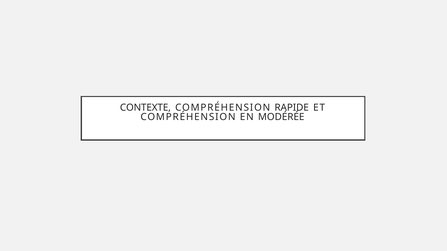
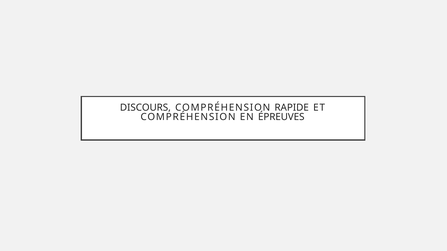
CONTEXTE: CONTEXTE -> DISCOURS (145, 108)
MODÉRÉE: MODÉRÉE -> ÉPREUVES (281, 117)
